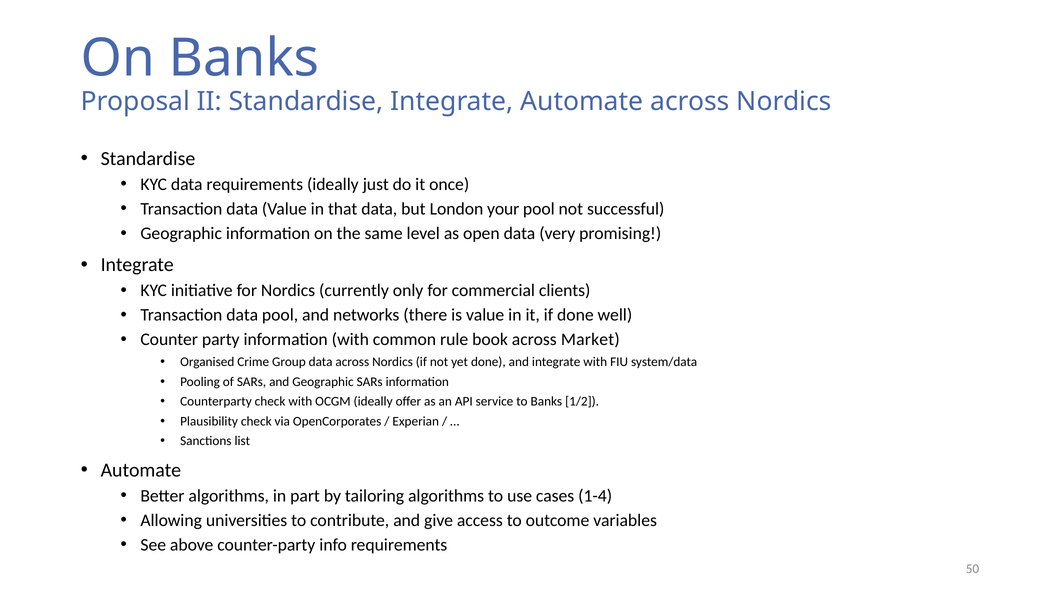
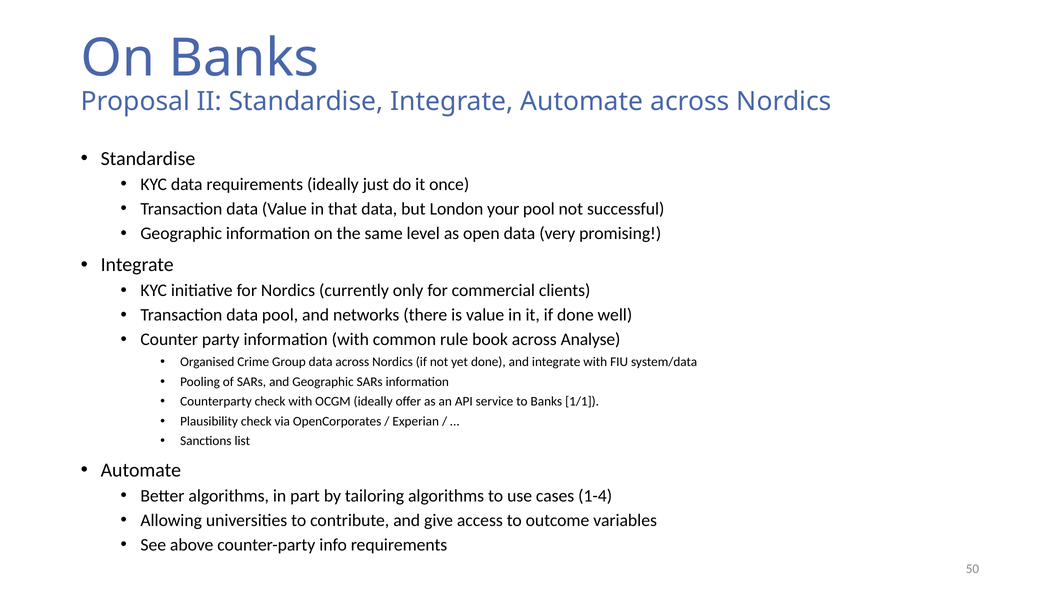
Market: Market -> Analyse (591, 340)
1/2: 1/2 -> 1/1 (582, 402)
